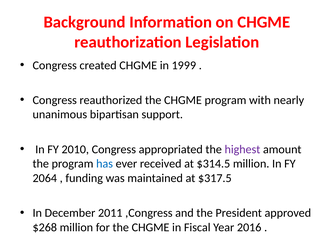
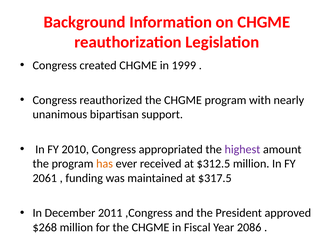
has colour: blue -> orange (105, 164)
$314.5: $314.5 -> $312.5 (213, 164)
2064: 2064 -> 2061 (45, 179)
2016: 2016 -> 2086 (249, 228)
